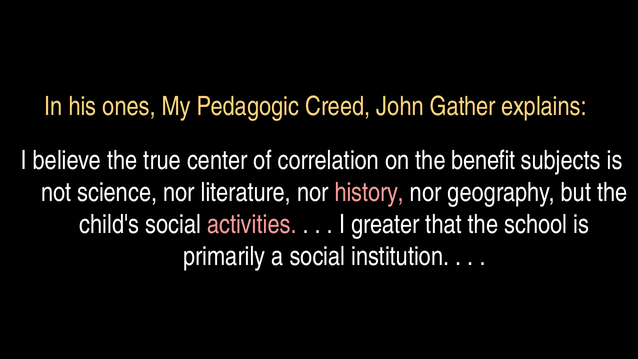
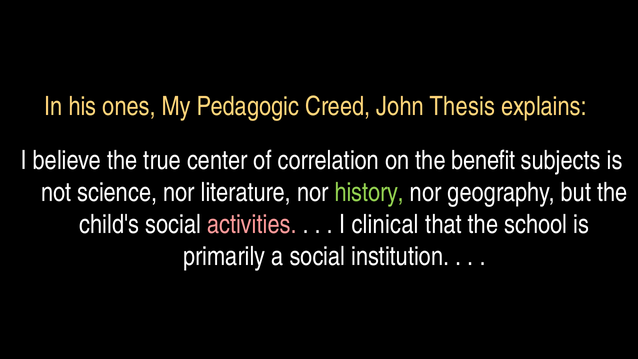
Gather: Gather -> Thesis (462, 106)
history colour: pink -> light green (369, 192)
greater: greater -> clinical (385, 224)
